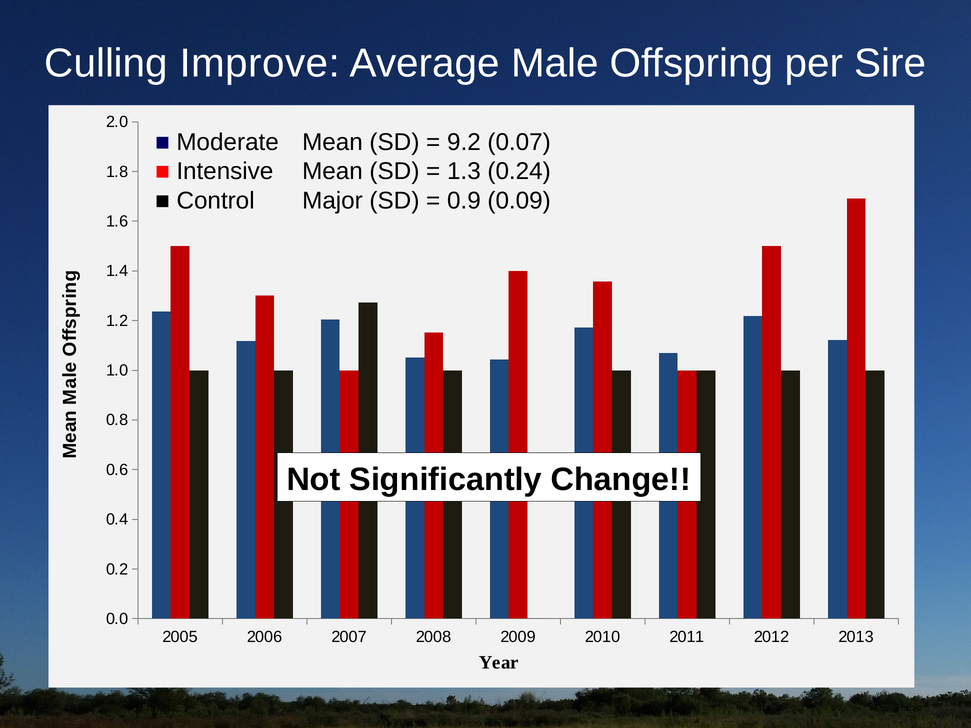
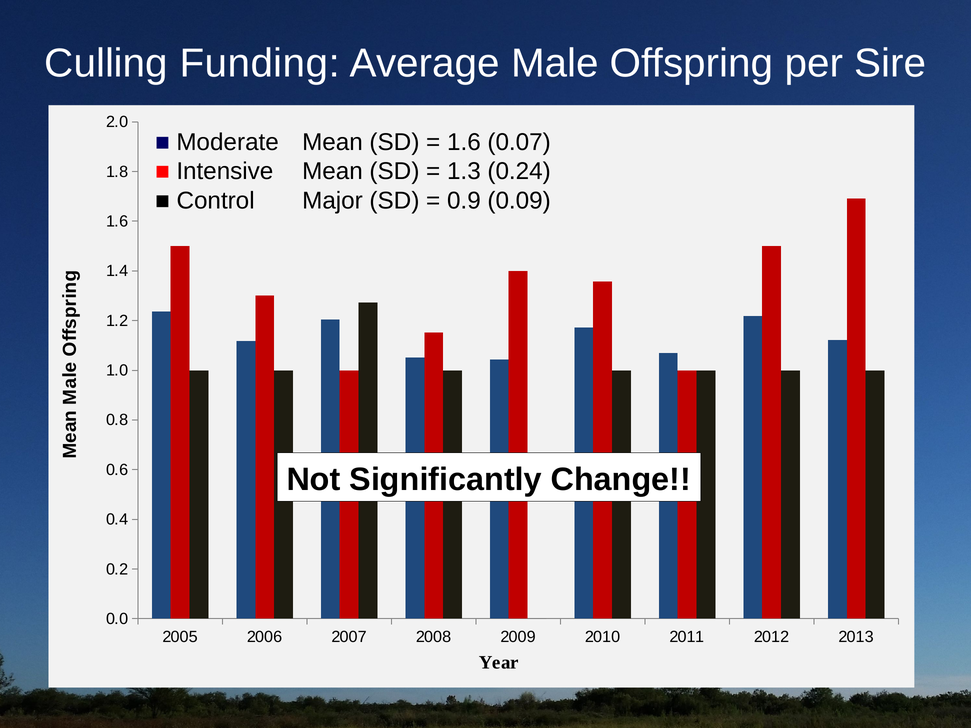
Improve: Improve -> Funding (260, 63)
9.2: 9.2 -> 1.6 (464, 142)
